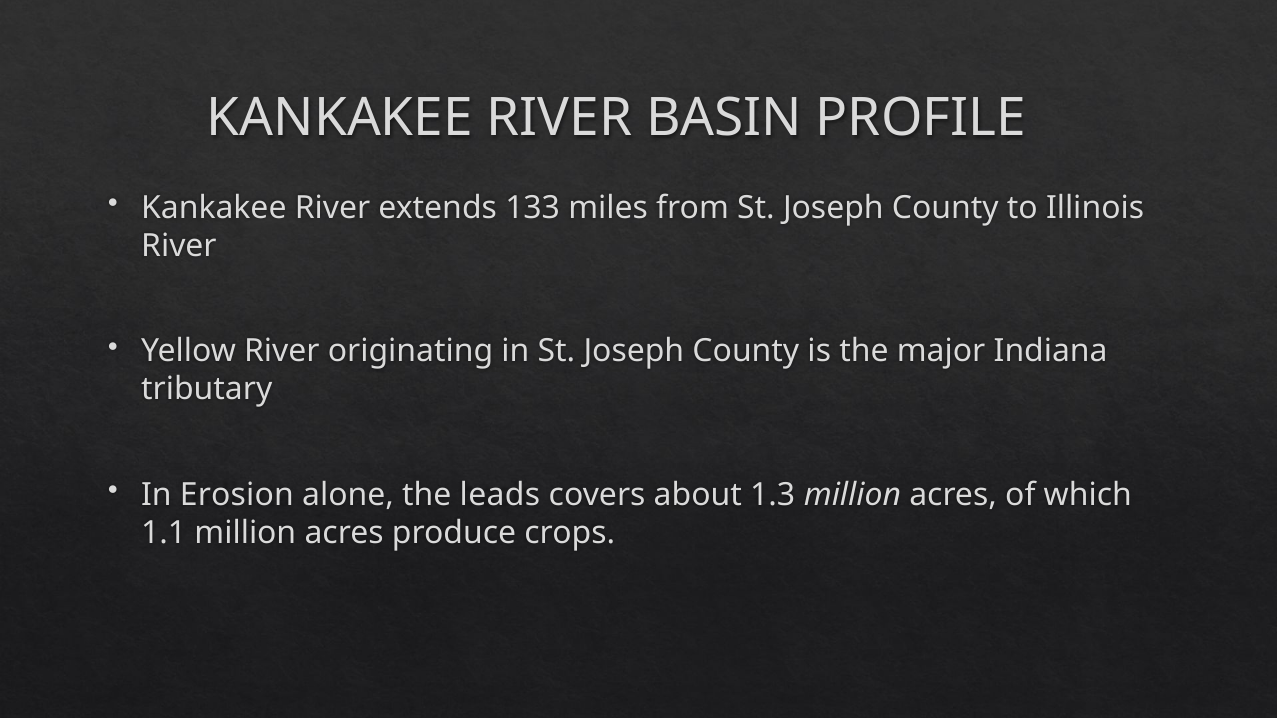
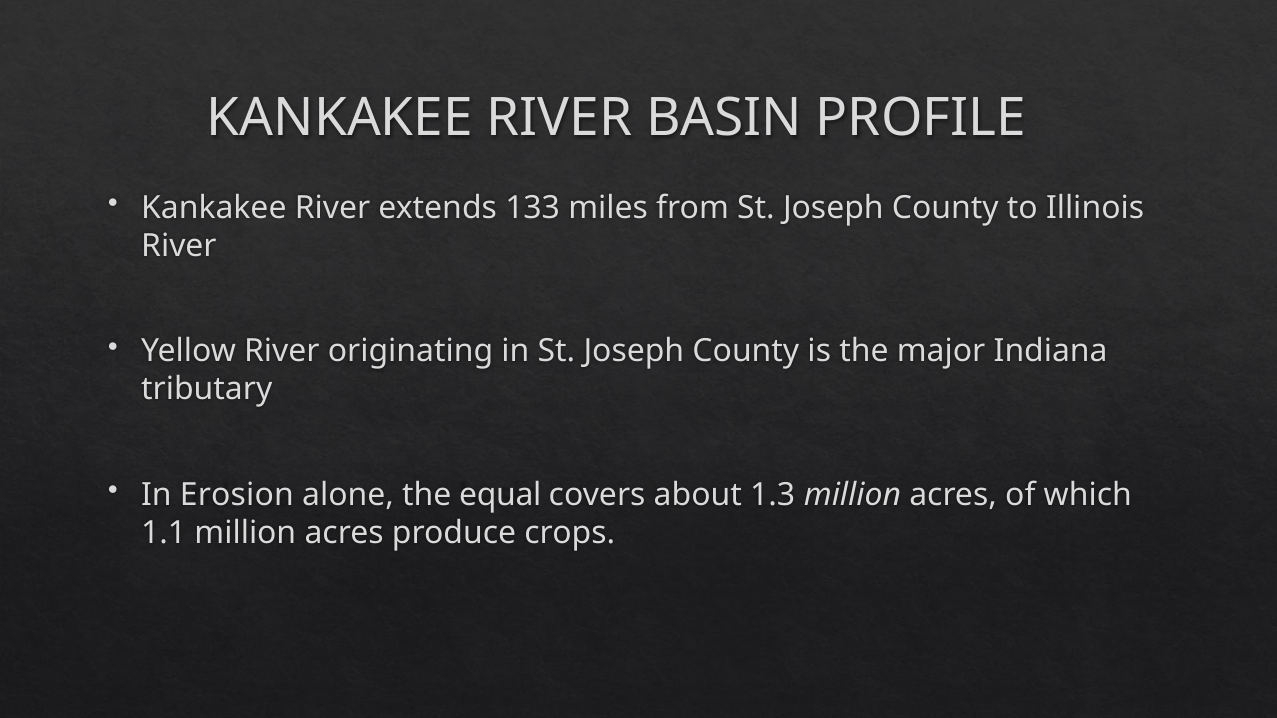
leads: leads -> equal (500, 495)
